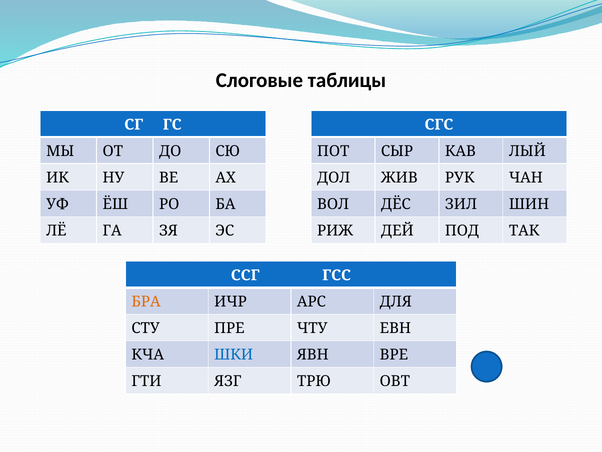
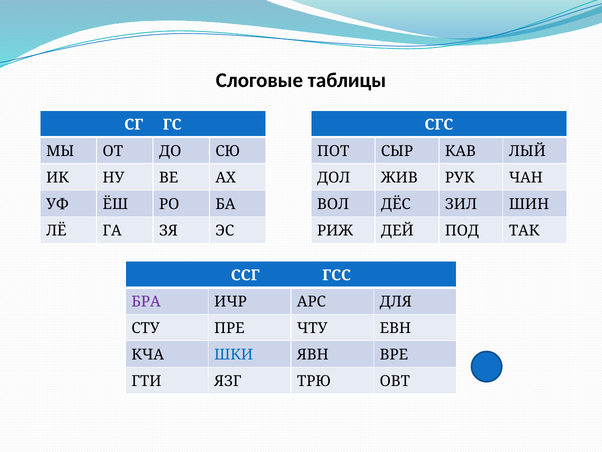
БРА colour: orange -> purple (146, 301)
